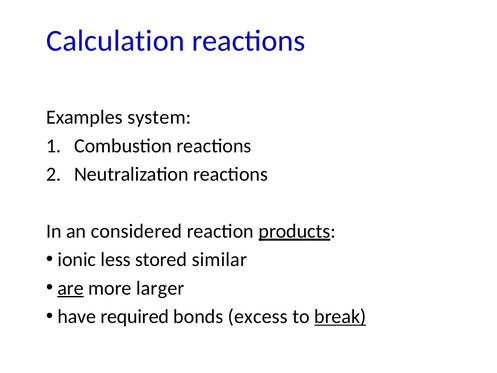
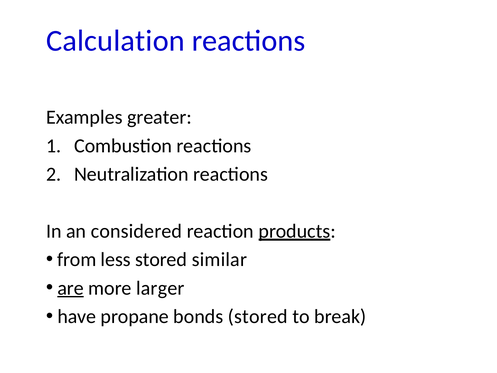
system: system -> greater (159, 117)
ionic: ionic -> from (77, 259)
required: required -> propane (135, 316)
bonds excess: excess -> stored (258, 316)
break underline: present -> none (340, 316)
